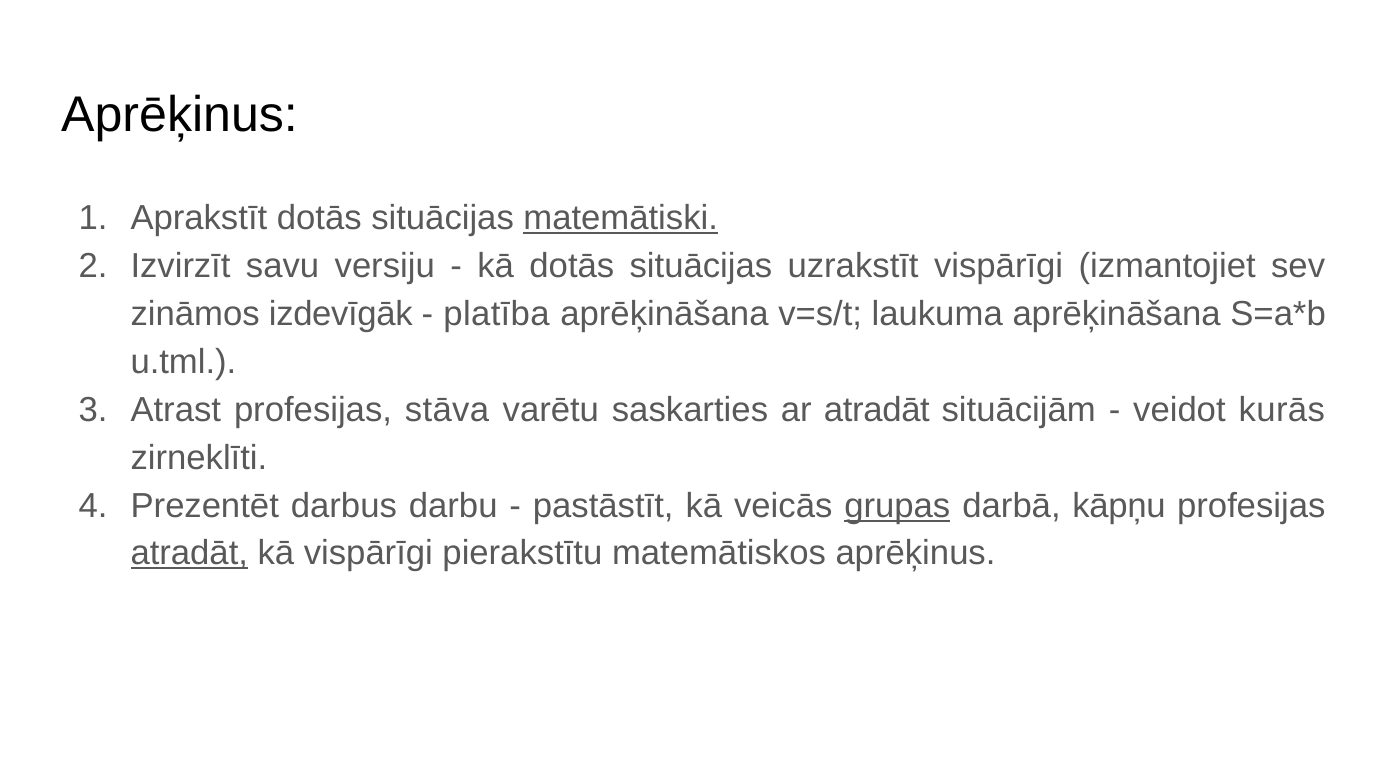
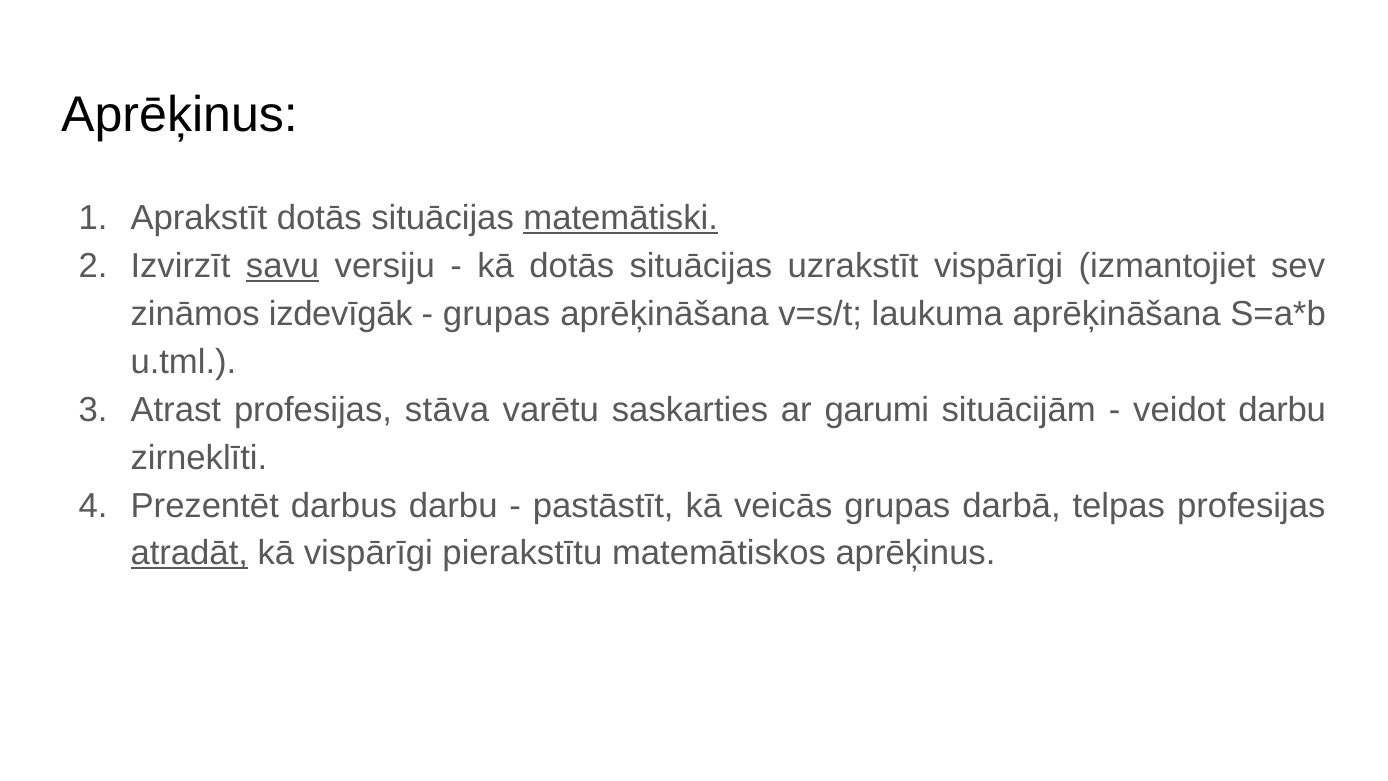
savu underline: none -> present (283, 266)
platība: platība -> grupas (497, 314)
ar atradāt: atradāt -> garumi (877, 410)
veidot kurās: kurās -> darbu (1282, 410)
grupas underline: present -> none (897, 505)
kāpņu: kāpņu -> telpas (1119, 505)
